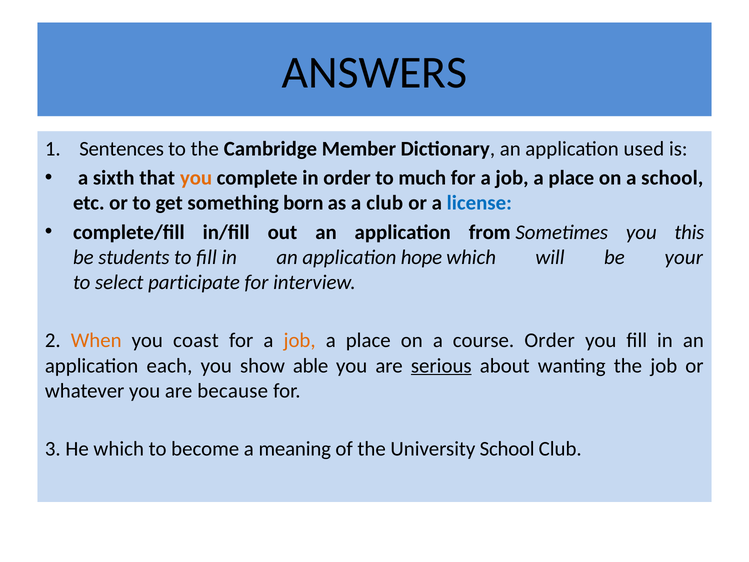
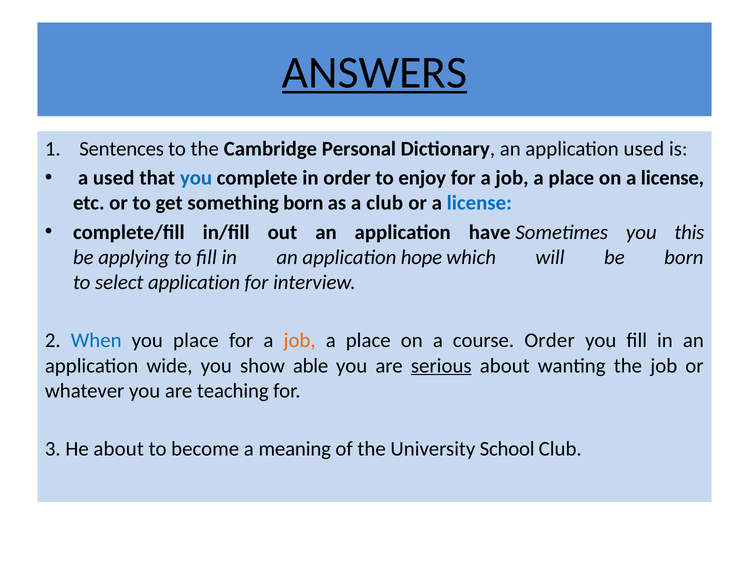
ANSWERS underline: none -> present (375, 73)
Member: Member -> Personal (359, 149)
a sixth: sixth -> used (114, 178)
you colour: orange -> blue (196, 178)
much: much -> enjoy (422, 178)
on a school: school -> license (672, 178)
from: from -> have (490, 232)
students: students -> applying (134, 257)
be your: your -> born (684, 257)
select participate: participate -> application (194, 282)
When colour: orange -> blue (96, 340)
you coast: coast -> place (196, 340)
each: each -> wide (170, 365)
because: because -> teaching (233, 390)
He which: which -> about (119, 449)
